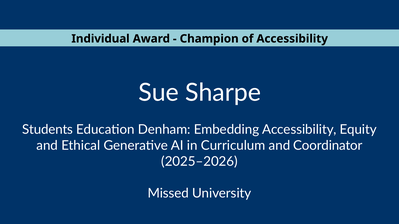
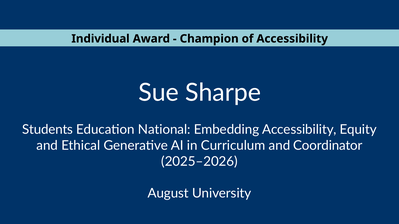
Denham: Denham -> National (164, 130)
Missed: Missed -> August (168, 194)
